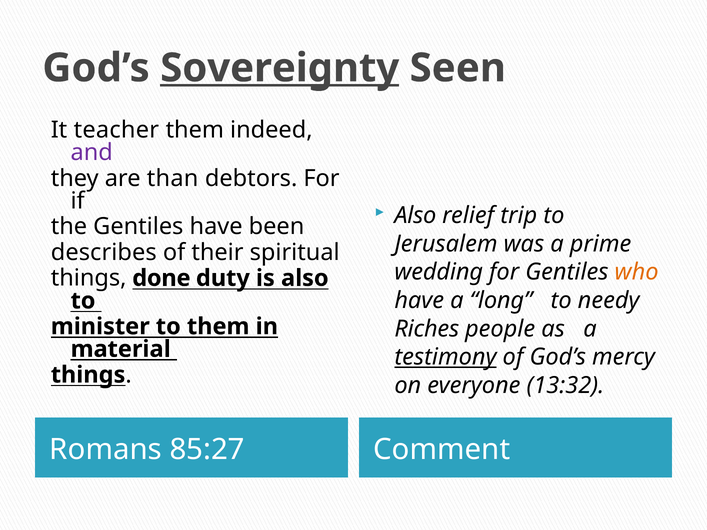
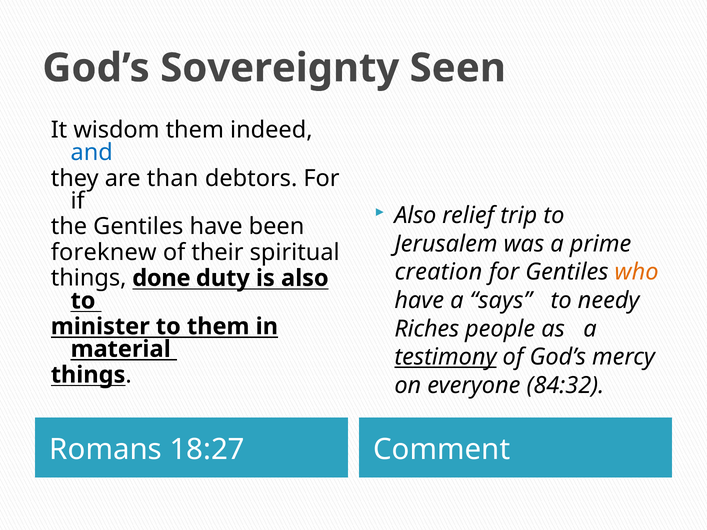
Sovereignty underline: present -> none (280, 68)
teacher: teacher -> wisdom (117, 130)
and colour: purple -> blue (92, 153)
describes: describes -> foreknew (104, 253)
wedding: wedding -> creation (439, 272)
long: long -> says (501, 301)
13:32: 13:32 -> 84:32 (565, 385)
85:27: 85:27 -> 18:27 (207, 450)
